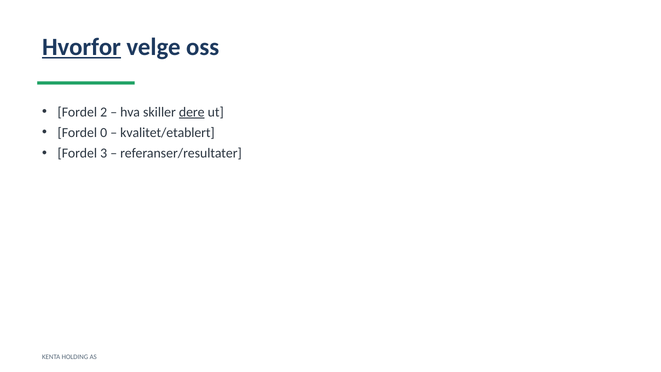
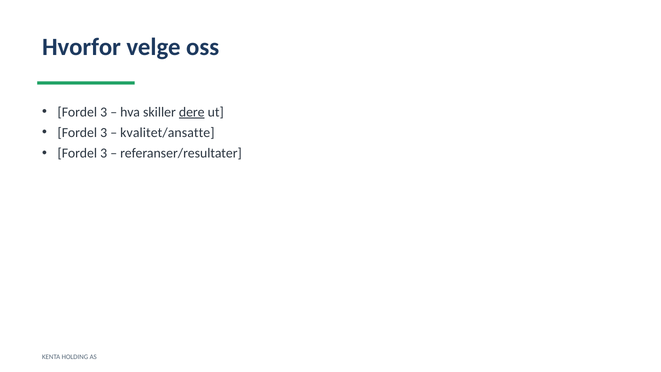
Hvorfor underline: present -> none (81, 47)
2: 2 -> 3 (104, 112)
0: 0 -> 3 (104, 133)
kvalitet/etablert: kvalitet/etablert -> kvalitet/ansatte (167, 133)
